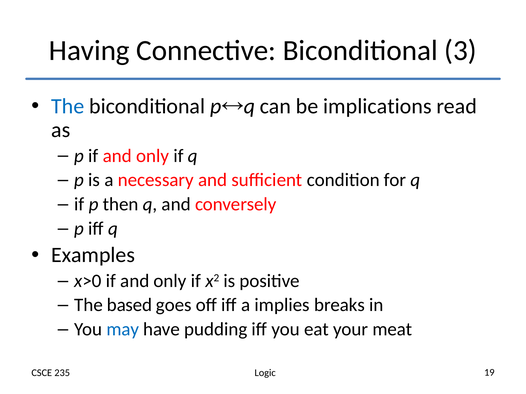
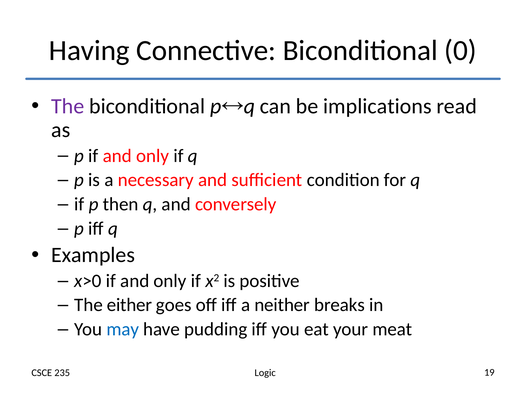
3: 3 -> 0 (461, 51)
The colour: blue -> purple (68, 106)
based: based -> either (129, 305)
implies: implies -> neither (282, 305)
